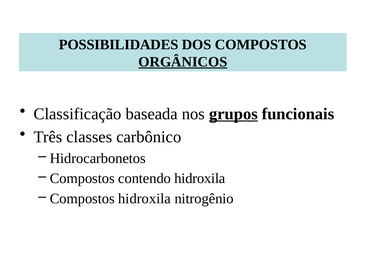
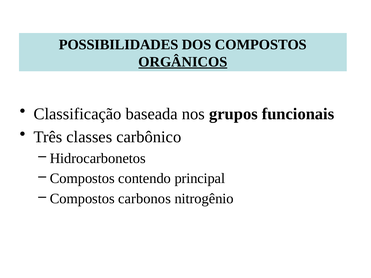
grupos underline: present -> none (233, 114)
contendo hidroxila: hidroxila -> principal (200, 179)
Compostos hidroxila: hidroxila -> carbonos (145, 199)
